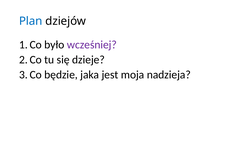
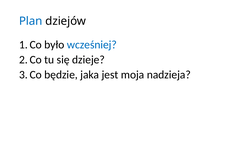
wcześniej colour: purple -> blue (92, 45)
